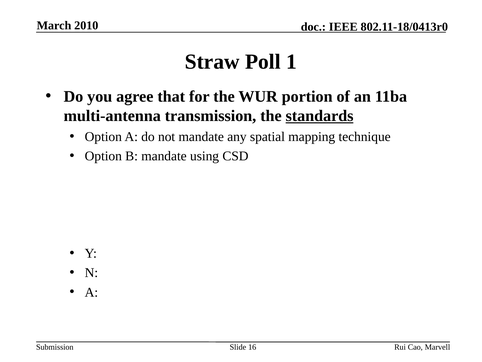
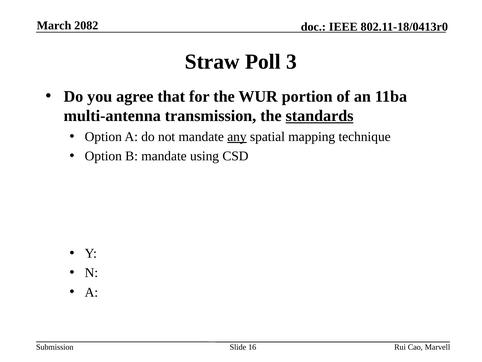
2010: 2010 -> 2082 (86, 26)
1: 1 -> 3 (291, 62)
any underline: none -> present (237, 137)
